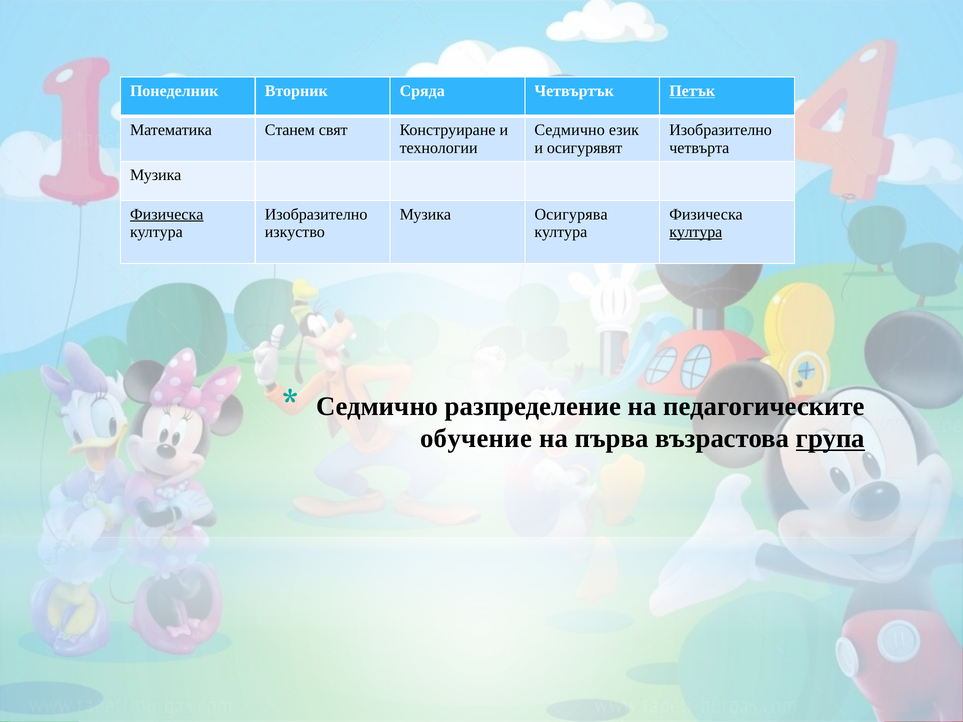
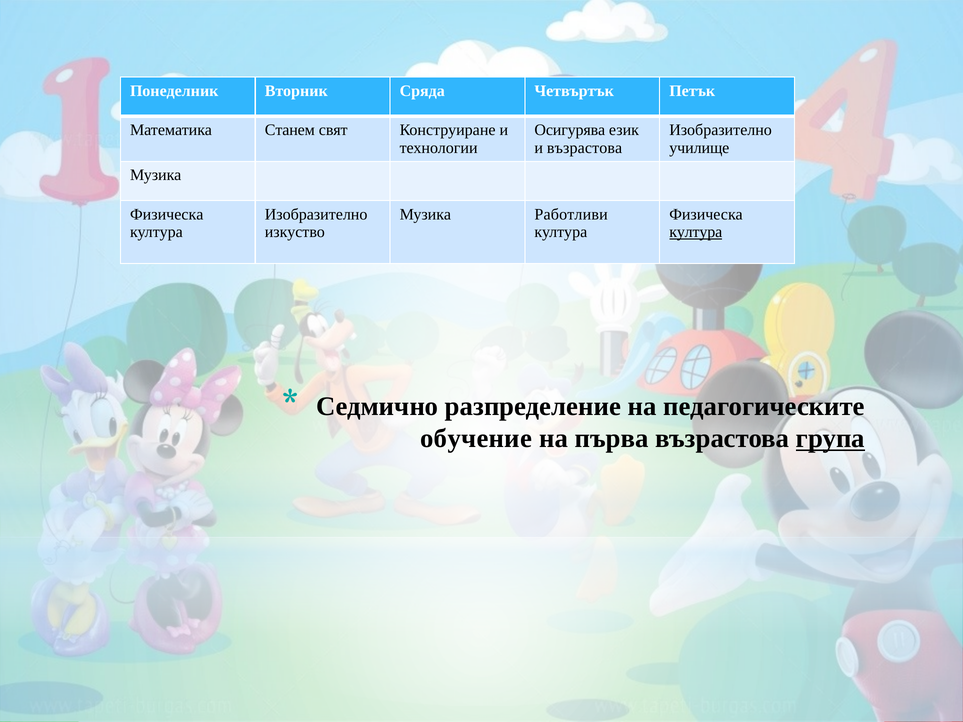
Петък underline: present -> none (692, 91)
Седмично: Седмично -> Осигурява (570, 130)
и осигурявят: осигурявят -> възрастова (585, 148)
четвърта: четвърта -> училище (699, 148)
Физическа underline: present -> none (167, 214)
Осигурява: Осигурява -> Работливи (571, 214)
